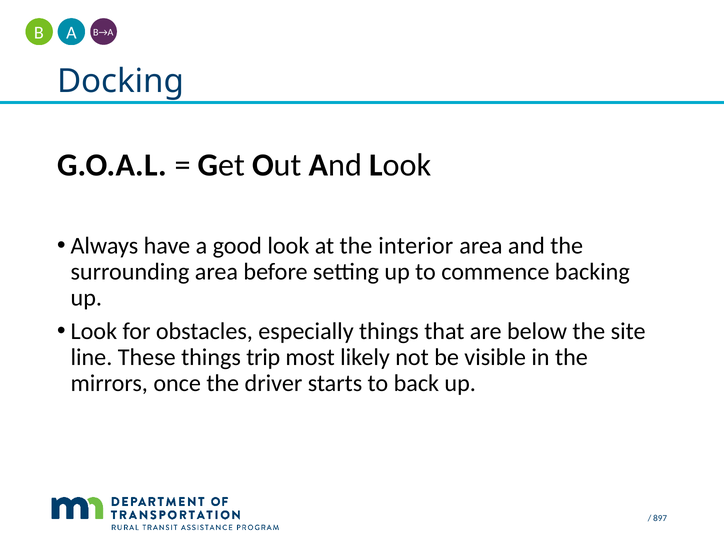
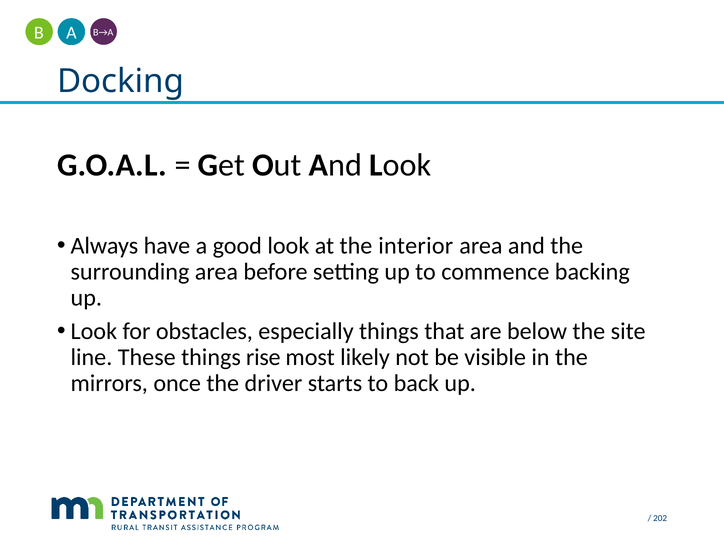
trip: trip -> rise (263, 357)
897: 897 -> 202 (660, 518)
